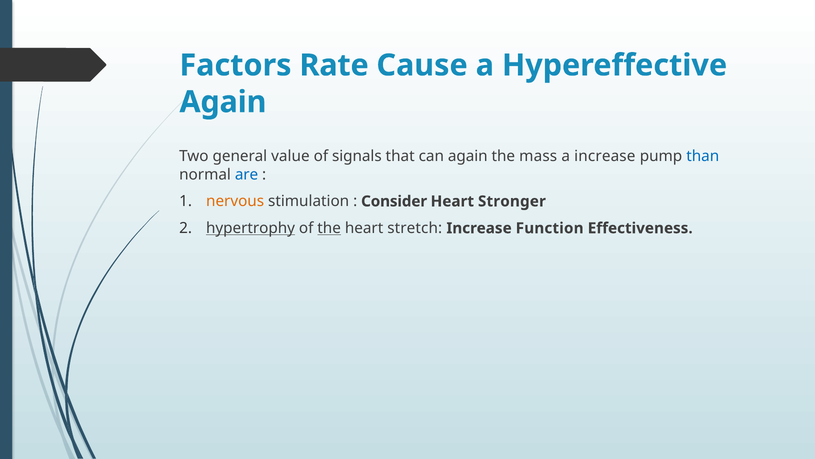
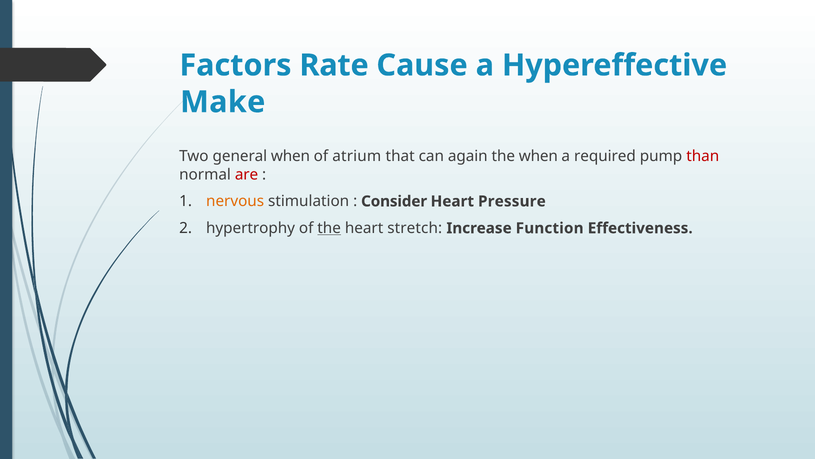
Again: Again -> Make (223, 102)
general value: value -> when (290, 156)
signals: signals -> atrium (357, 156)
the mass: mass -> when (538, 156)
a increase: increase -> required (605, 156)
than colour: blue -> red (703, 156)
are colour: blue -> red (247, 174)
Stronger: Stronger -> Pressure (512, 201)
hypertrophy underline: present -> none (251, 228)
